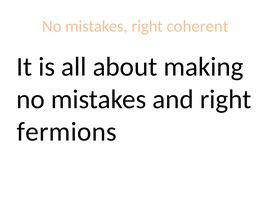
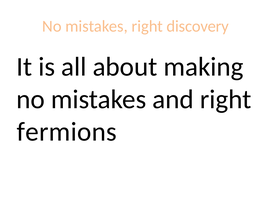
coherent: coherent -> discovery (198, 26)
